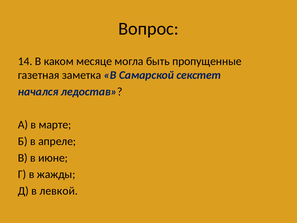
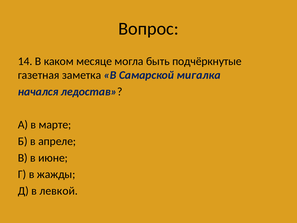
пропущенные: пропущенные -> подчёркнутые (207, 61)
секстет: секстет -> мигалка (199, 75)
